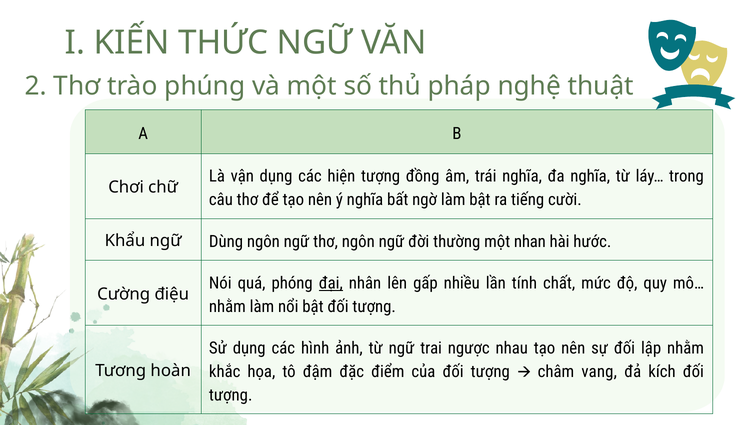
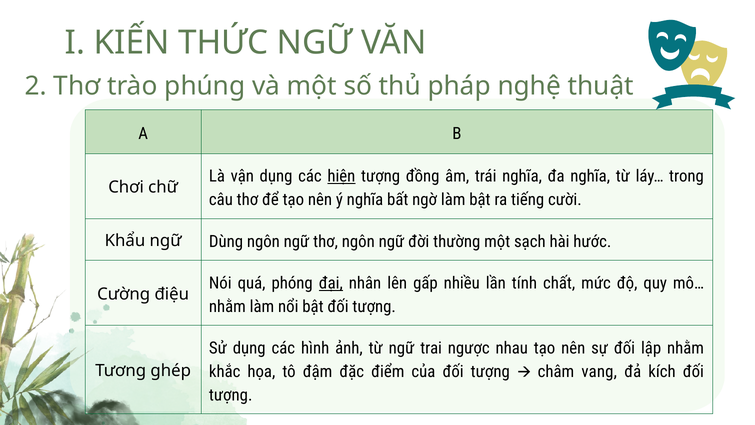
hiện underline: none -> present (341, 176)
nhan: nhan -> sạch (530, 241)
hoàn: hoàn -> ghép (171, 370)
